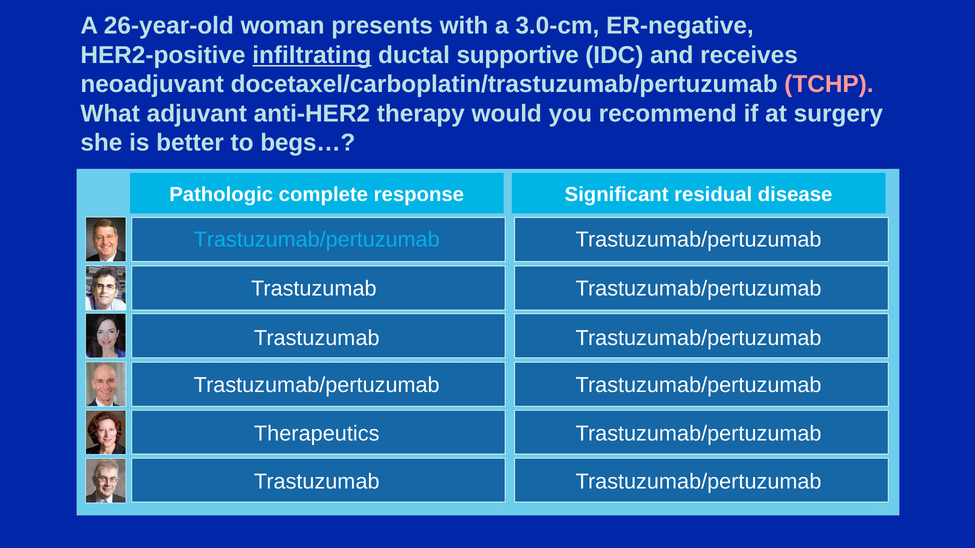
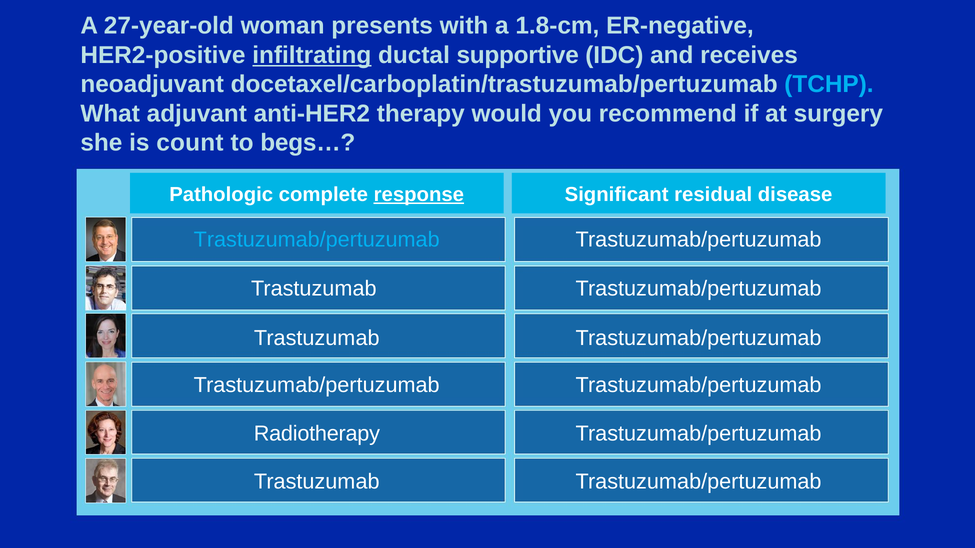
26-year-old: 26-year-old -> 27-year-old (169, 26)
3.0-cm: 3.0-cm -> 1.8-cm (557, 26)
TCHP colour: pink -> light blue (829, 84)
better: better -> count (190, 143)
response underline: none -> present (419, 195)
Therapeutics: Therapeutics -> Radiotherapy (317, 434)
